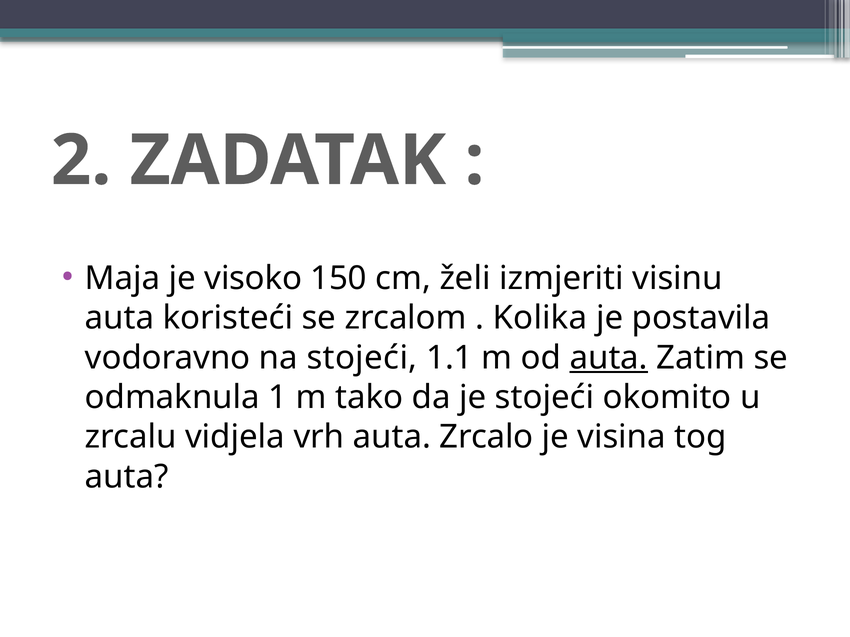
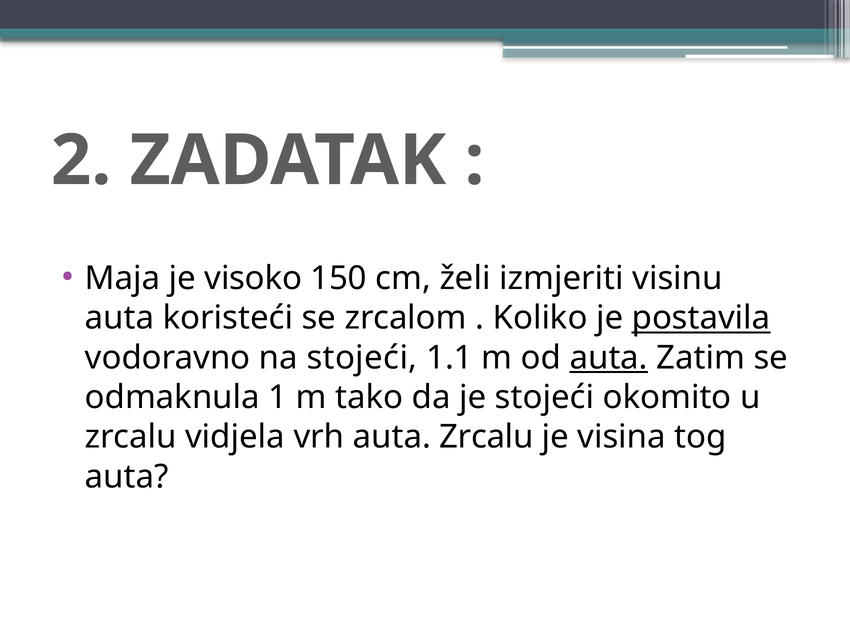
Kolika: Kolika -> Koliko (540, 318)
postavila underline: none -> present (701, 318)
auta Zrcalo: Zrcalo -> Zrcalu (486, 437)
